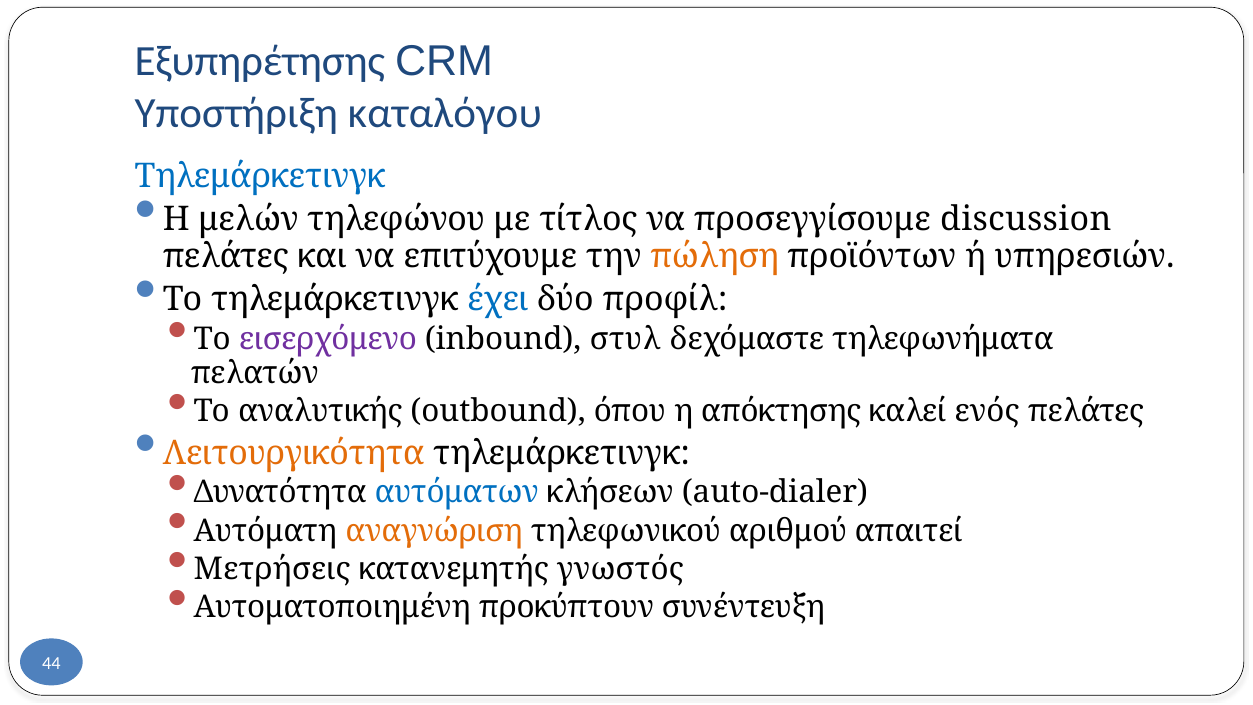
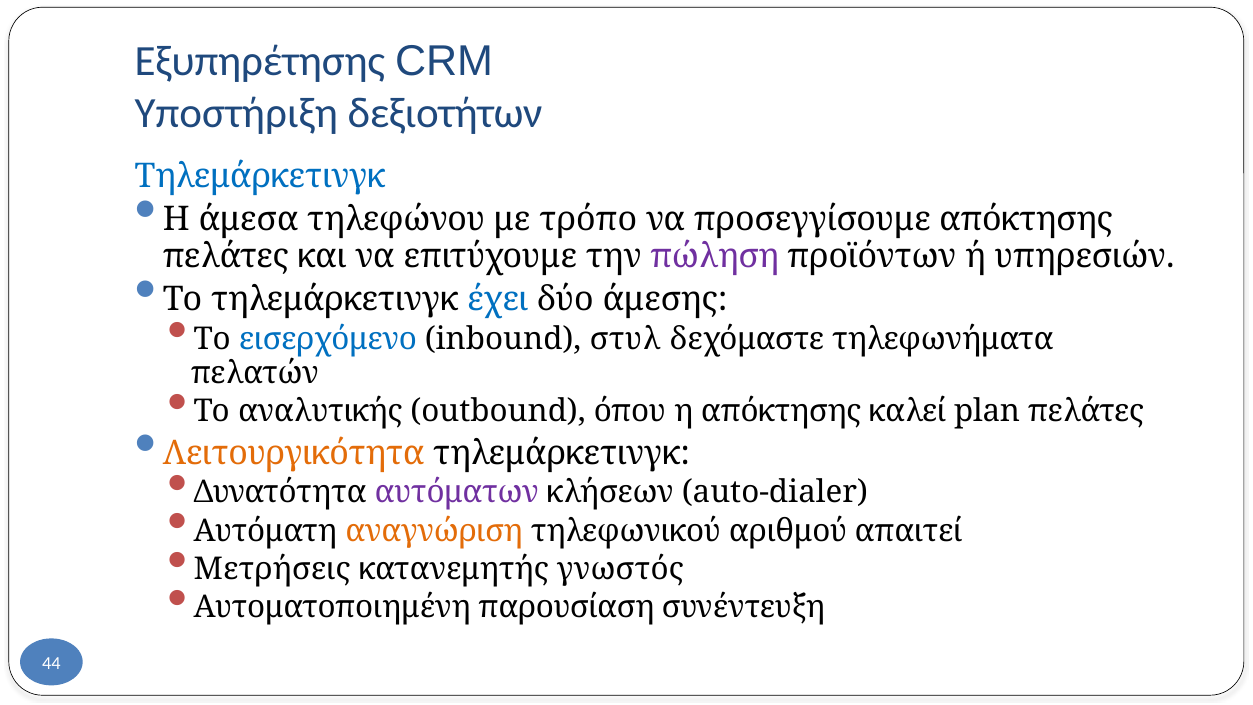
καταλόγου: καταλόγου -> δεξιοτήτων (445, 113)
μελών: μελών -> άμεσα (249, 220)
τίτλος: τίτλος -> τρόπο (588, 220)
προσεγγίσουμε discussion: discussion -> απόκτησης (1026, 220)
πώληση colour: orange -> purple (715, 256)
προφίλ: προφίλ -> άμεσης (665, 300)
εισερχόμενο colour: purple -> blue (328, 339)
ενός: ενός -> plan (987, 411)
αυτόματων colour: blue -> purple (457, 492)
προκύπτουν: προκύπτουν -> παρουσίαση (567, 607)
